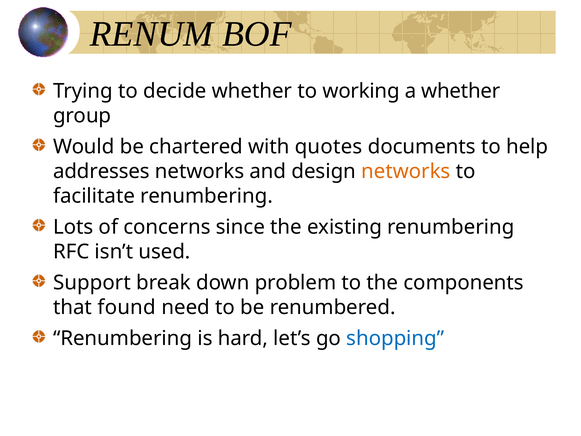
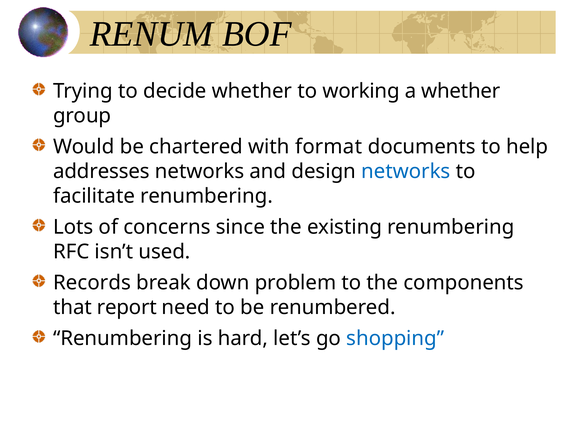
quotes: quotes -> format (329, 147)
networks colour: orange -> blue (406, 171)
Support: Support -> Records (92, 283)
found: found -> report (127, 307)
